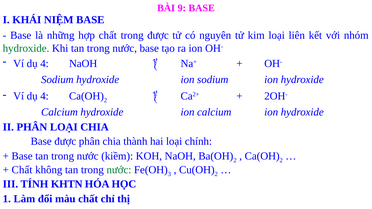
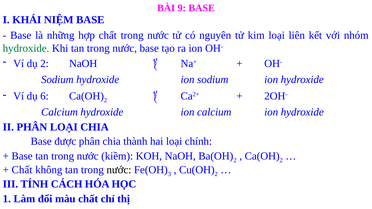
chất trong được: được -> nước (158, 35)
4: 4 -> 2 (44, 64)
4: 4 -> 6 (44, 96)
nước colour: green -> black (119, 170)
KHTN: KHTN -> CÁCH (67, 184)
